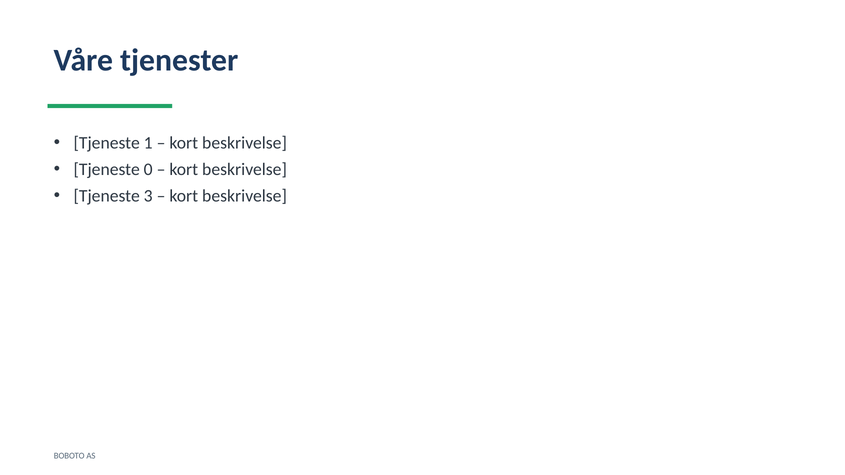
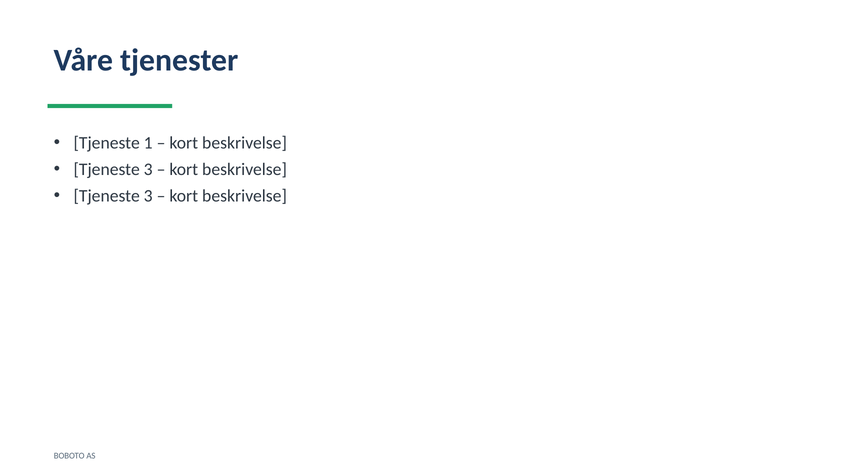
0: 0 -> 3 (148, 170)
